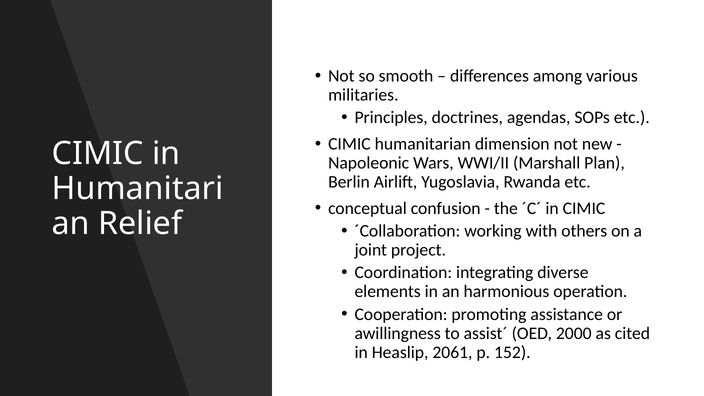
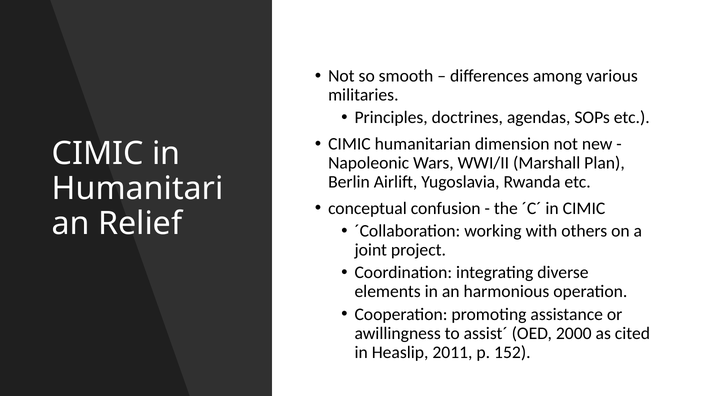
2061: 2061 -> 2011 (452, 352)
